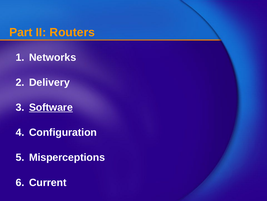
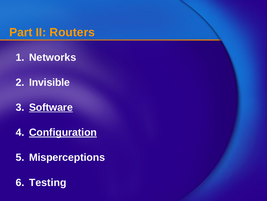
Delivery: Delivery -> Invisible (49, 82)
Configuration underline: none -> present (63, 132)
Current: Current -> Testing (48, 182)
